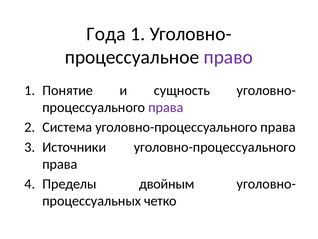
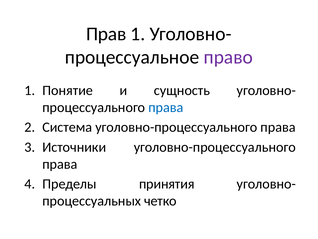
Года: Года -> Прав (106, 34)
права colour: purple -> blue (166, 107)
двойным: двойным -> принятия (167, 184)
